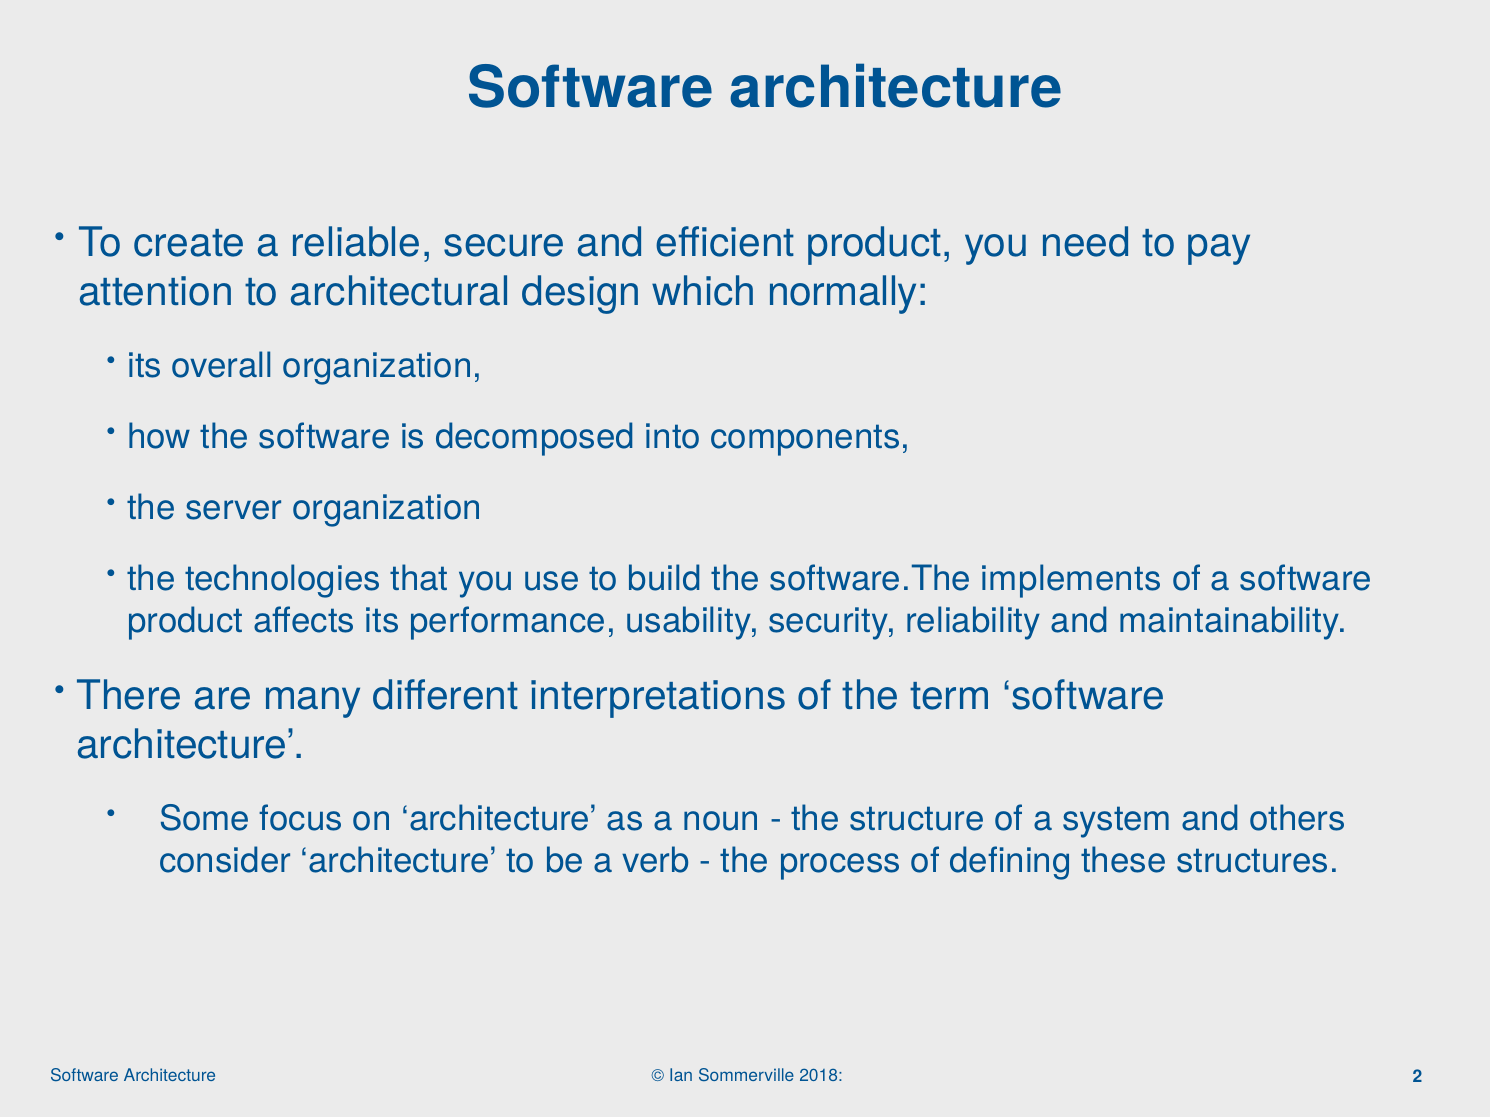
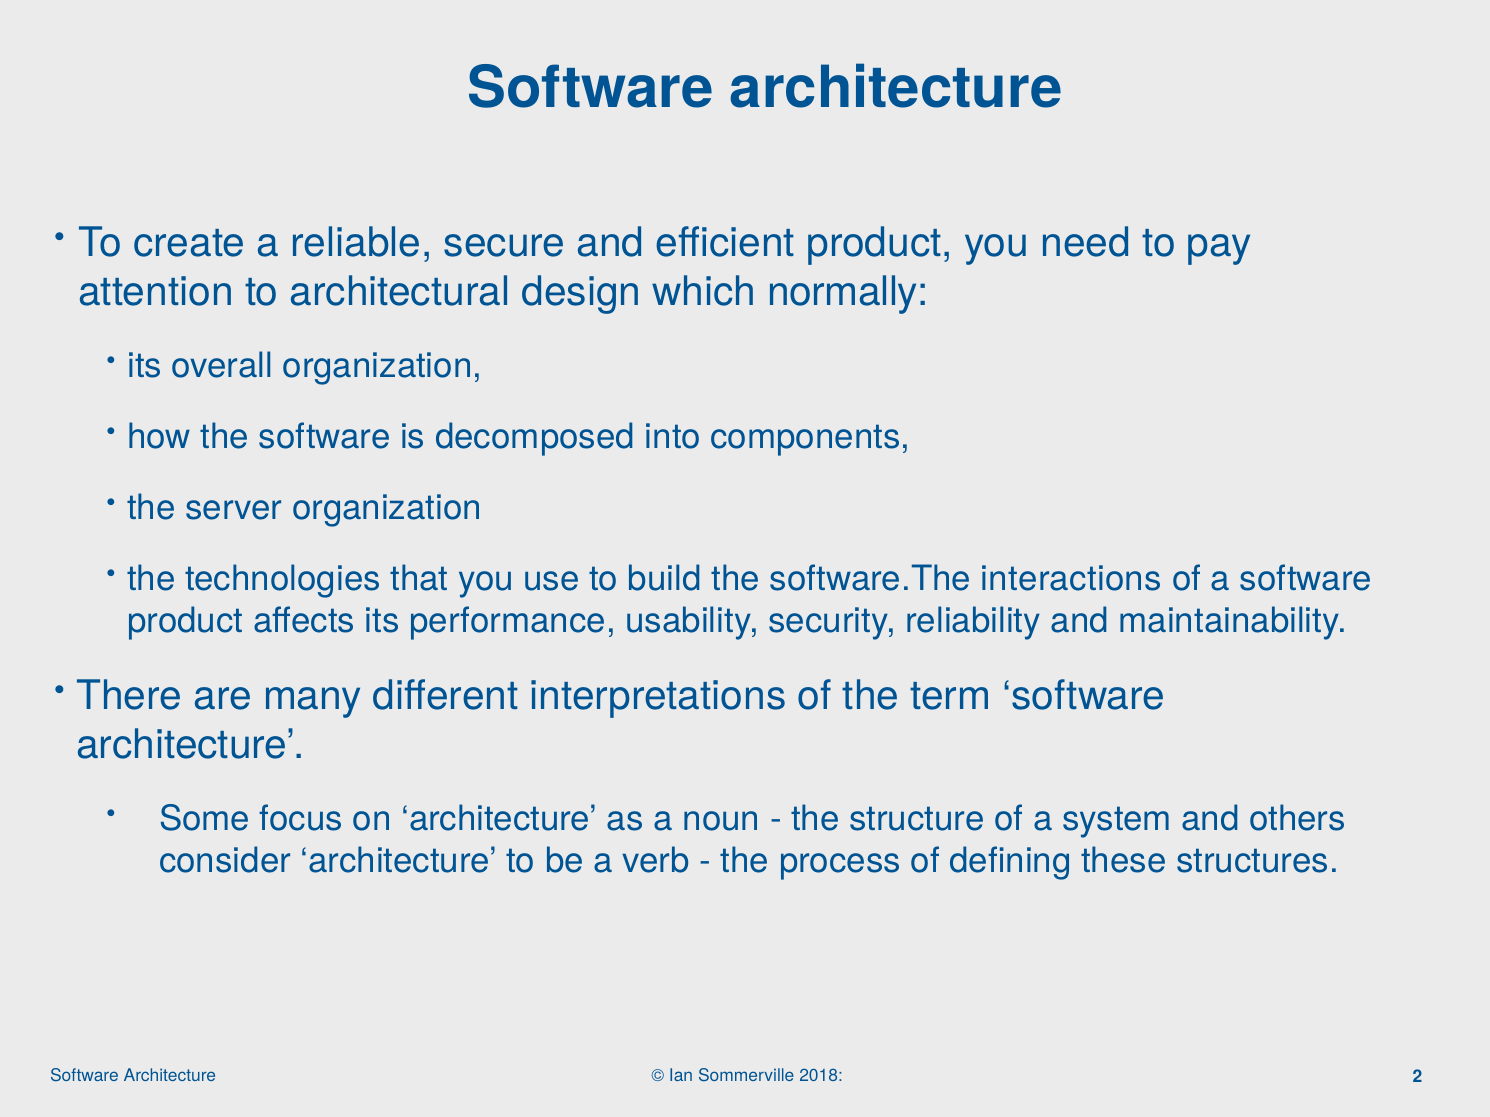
implements: implements -> interactions (1071, 579)
